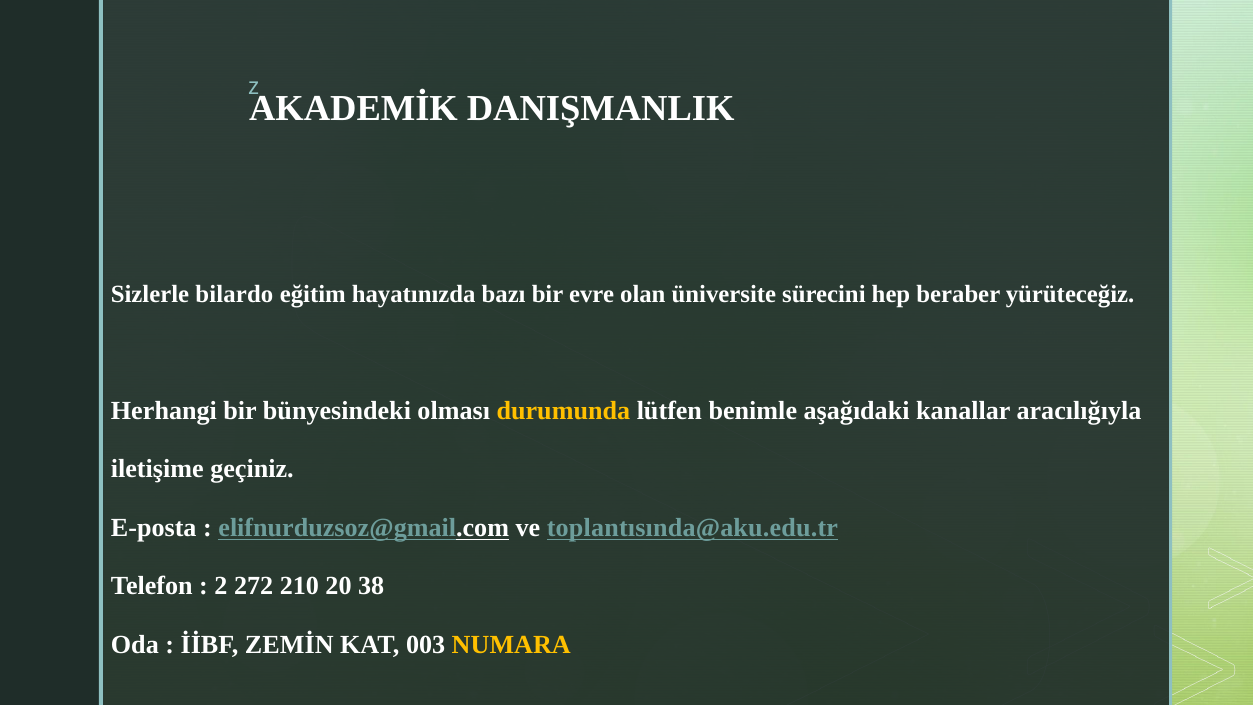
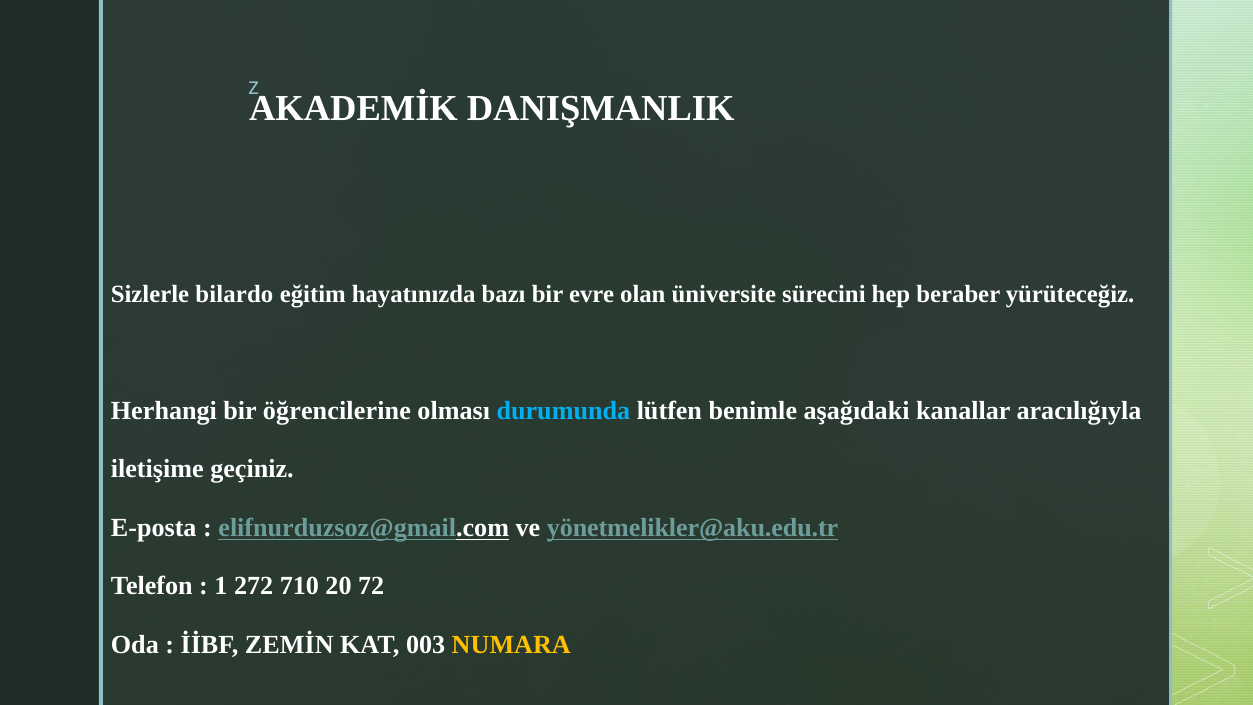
bünyesindeki: bünyesindeki -> öğrencilerine (337, 411)
durumunda colour: yellow -> light blue (563, 411)
toplantısında@aku.edu.tr: toplantısında@aku.edu.tr -> yönetmelikler@aku.edu.tr (693, 528)
2: 2 -> 1 (221, 586)
210: 210 -> 710 (299, 586)
38: 38 -> 72 (371, 586)
